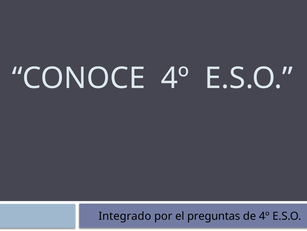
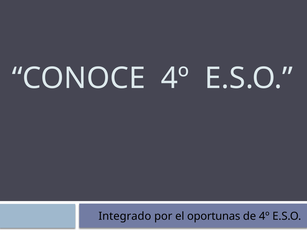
preguntas: preguntas -> oportunas (214, 215)
